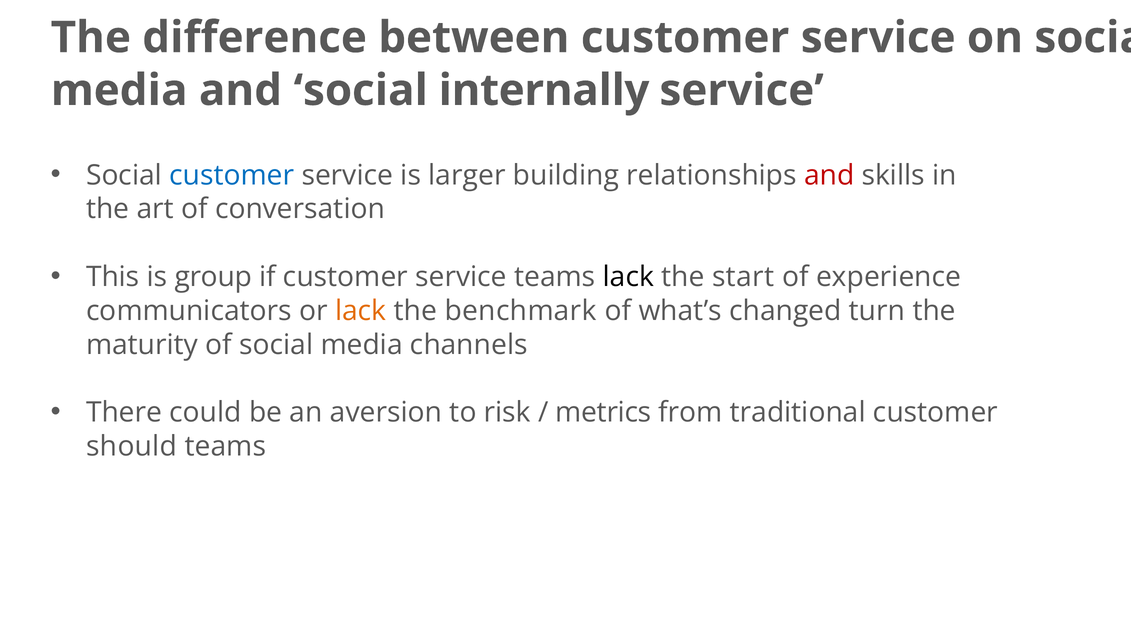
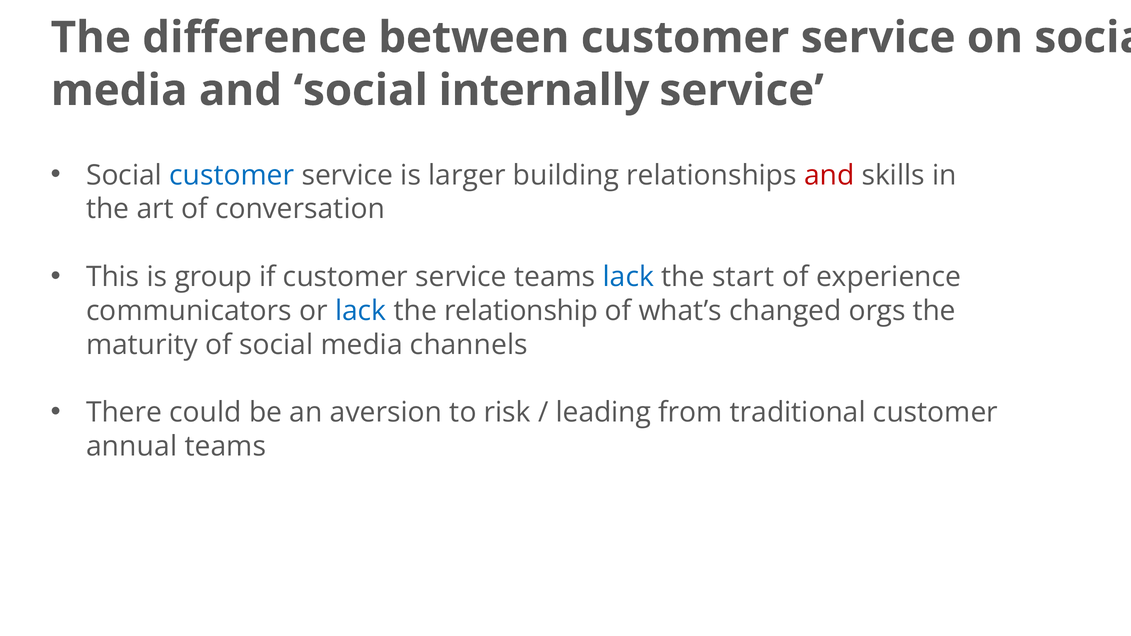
lack colour: black -> blue (628, 277)
lack colour: orange -> blue (361, 311)
benchmark: benchmark -> relationship (521, 311)
turn: turn -> orgs (877, 311)
metrics: metrics -> leading (603, 413)
should: should -> annual (132, 447)
